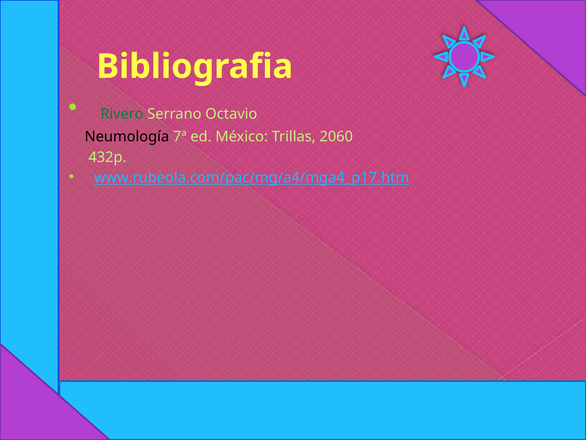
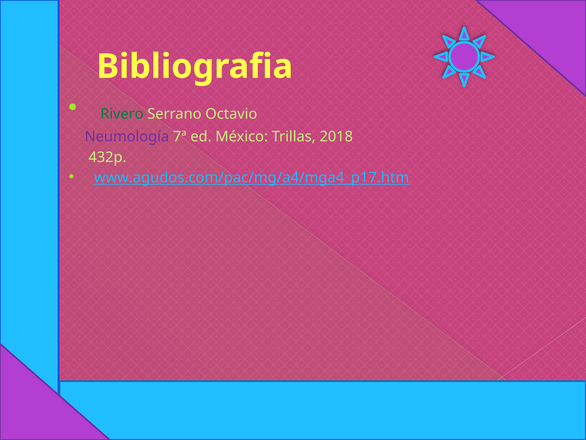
Neumología colour: black -> purple (127, 136)
2060: 2060 -> 2018 (336, 136)
www.rubeola.com/pac/mg/a4/mga4_p17.htm: www.rubeola.com/pac/mg/a4/mga4_p17.htm -> www.agudos.com/pac/mg/a4/mga4_p17.htm (252, 178)
